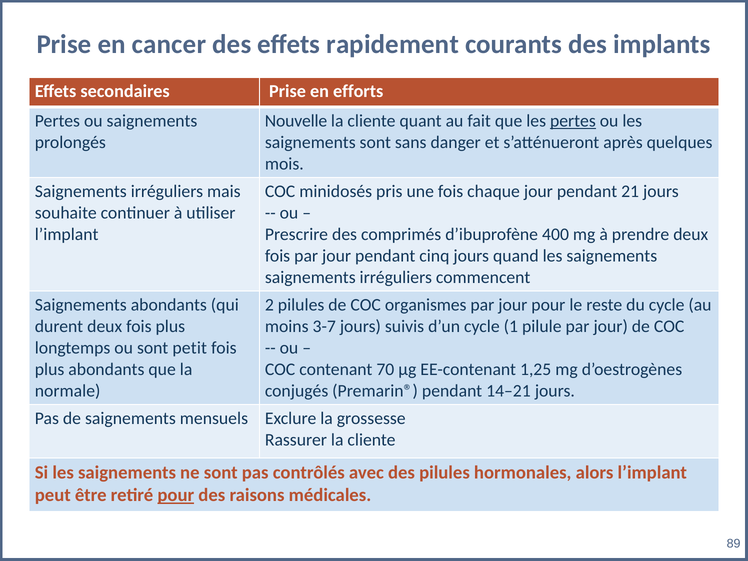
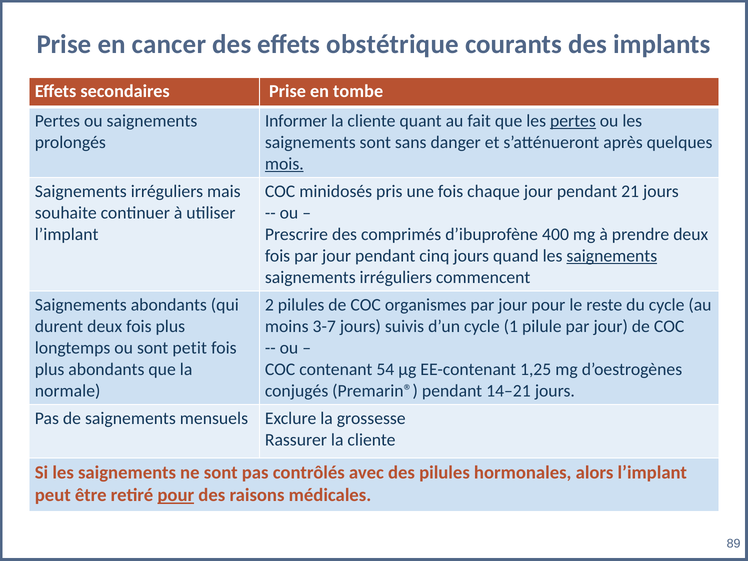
rapidement: rapidement -> obstétrique (393, 45)
efforts: efforts -> tombe (358, 91)
Nouvelle: Nouvelle -> Informer (296, 121)
mois underline: none -> present (284, 164)
saignements underline: none -> present (612, 256)
70: 70 -> 54 (385, 370)
